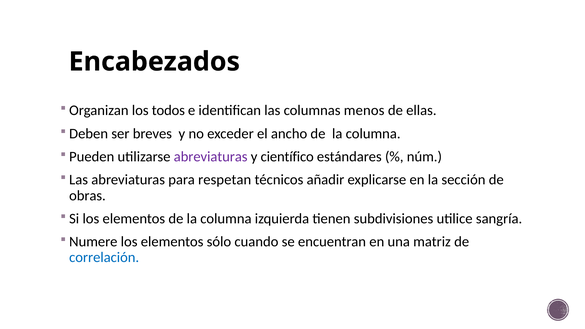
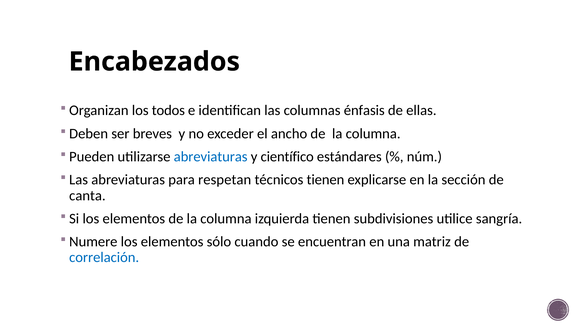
menos: menos -> énfasis (364, 110)
abreviaturas colour: purple -> blue (211, 157)
técnicos añadir: añadir -> tienen (325, 180)
obras: obras -> canta (87, 196)
